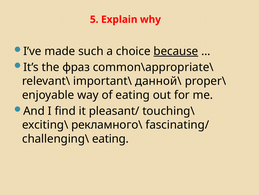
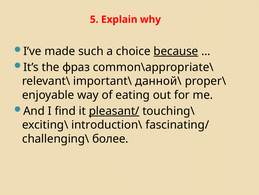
pleasant/ underline: none -> present (114, 111)
рекламного\: рекламного\ -> introduction\ (107, 124)
challenging\ eating: eating -> более (110, 138)
